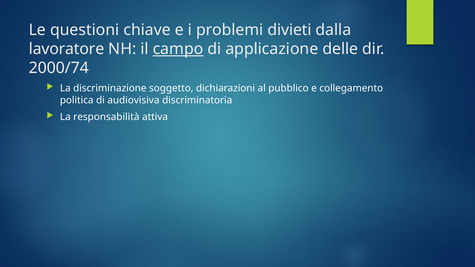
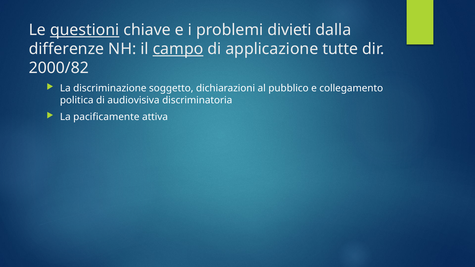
questioni underline: none -> present (85, 30)
lavoratore: lavoratore -> differenze (66, 49)
delle: delle -> tutte (340, 49)
2000/74: 2000/74 -> 2000/82 (59, 68)
responsabilità: responsabilità -> pacificamente (106, 117)
